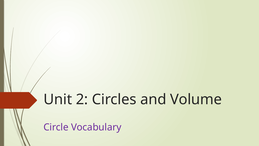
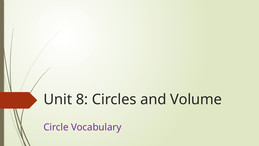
2: 2 -> 8 (82, 99)
